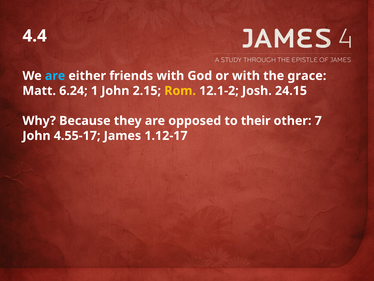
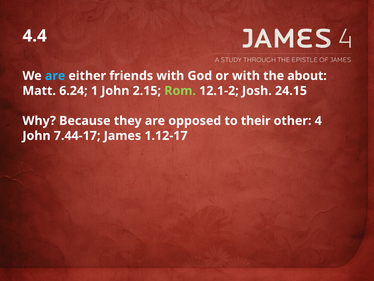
grace: grace -> about (307, 76)
Rom colour: yellow -> light green (180, 91)
7: 7 -> 4 (318, 121)
4.55-17: 4.55-17 -> 7.44-17 (77, 136)
